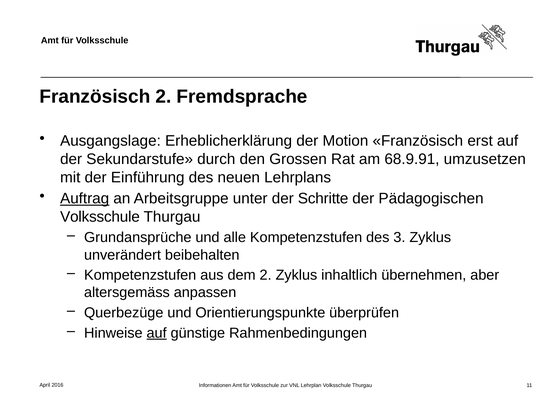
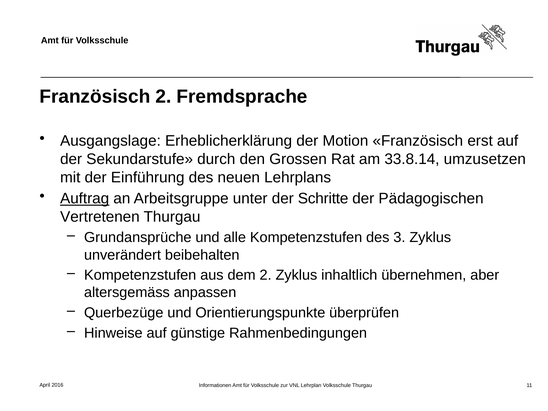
68.9.91: 68.9.91 -> 33.8.14 (412, 159)
Volksschule: Volksschule -> Vertretenen (100, 217)
auf underline: present -> none (157, 333)
